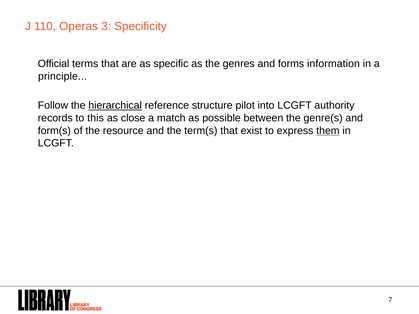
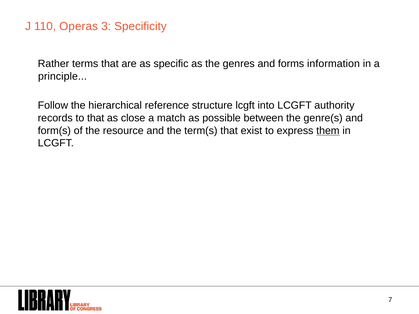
Official: Official -> Rather (54, 64)
hierarchical underline: present -> none (115, 106)
structure pilot: pilot -> lcgft (245, 106)
to this: this -> that (96, 118)
